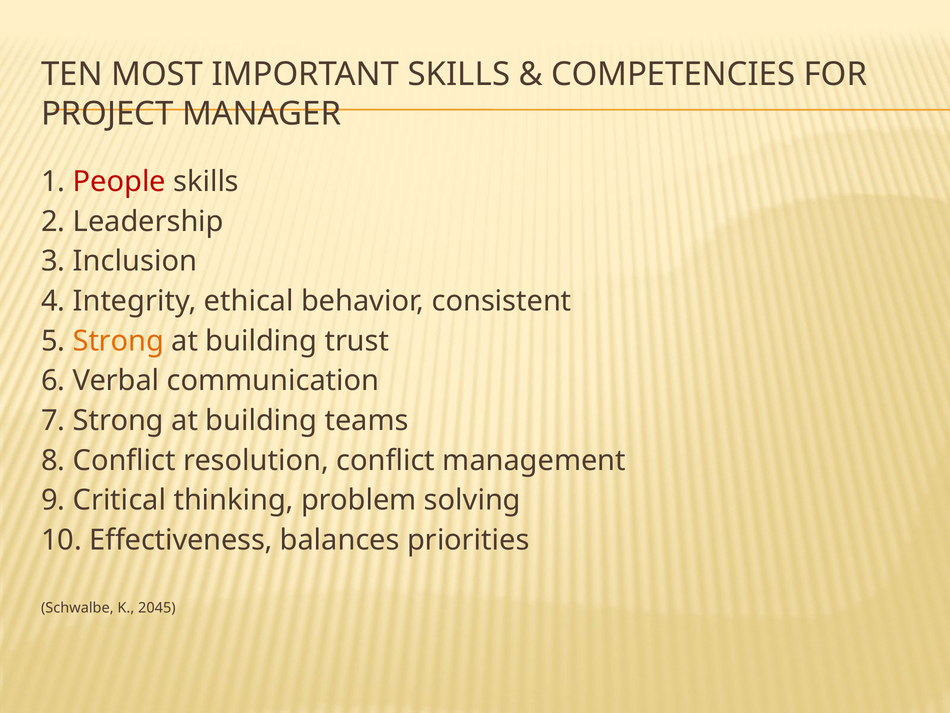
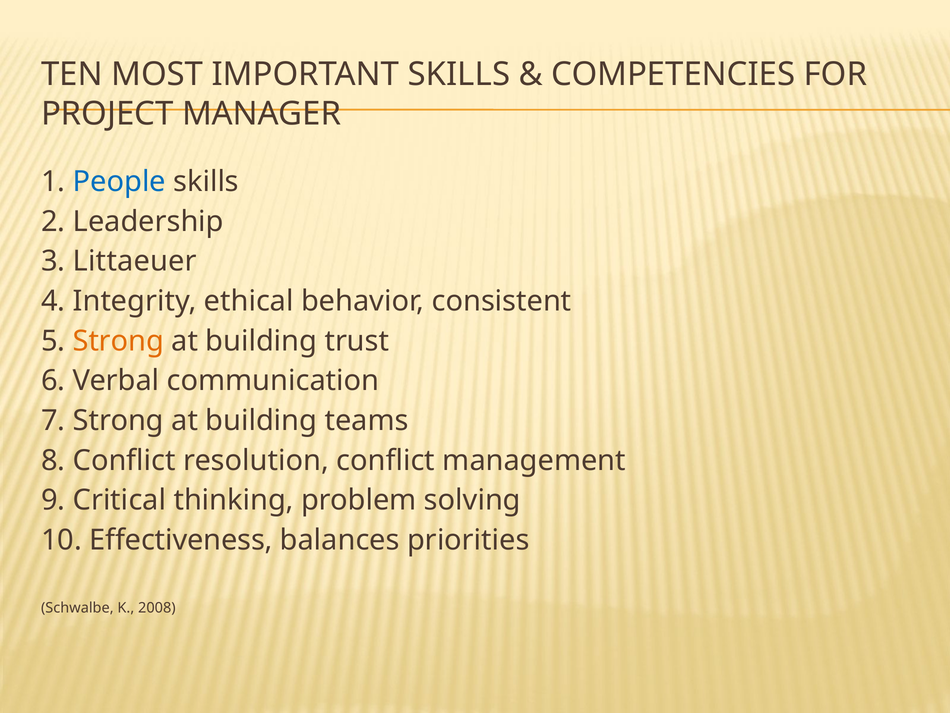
People colour: red -> blue (119, 182)
Inclusion: Inclusion -> Littaeuer (135, 261)
2045: 2045 -> 2008 (157, 607)
